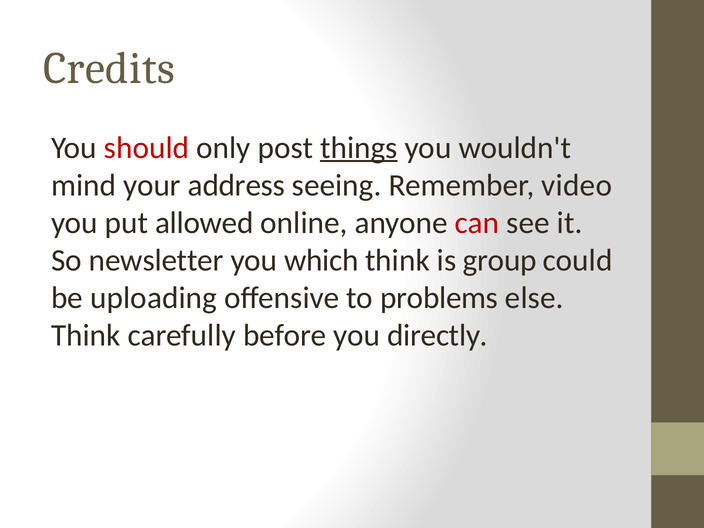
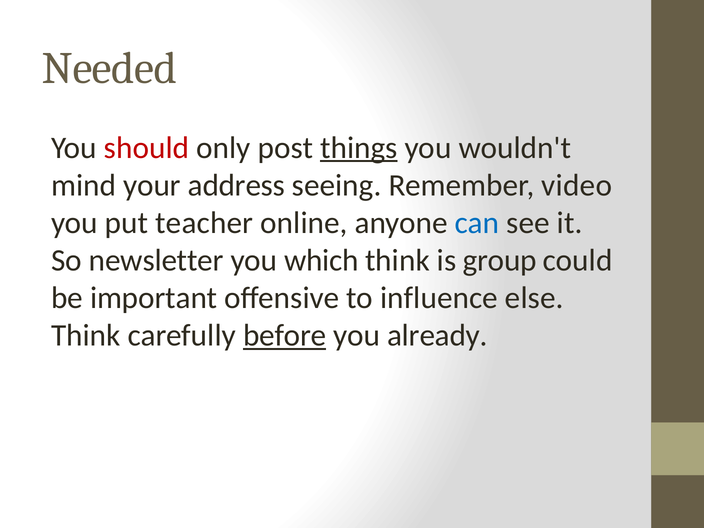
Credits: Credits -> Needed (109, 68)
allowed: allowed -> teacher (204, 223)
can colour: red -> blue (477, 223)
uploading: uploading -> important (154, 298)
problems: problems -> influence (439, 298)
before underline: none -> present (285, 336)
directly: directly -> already (437, 336)
